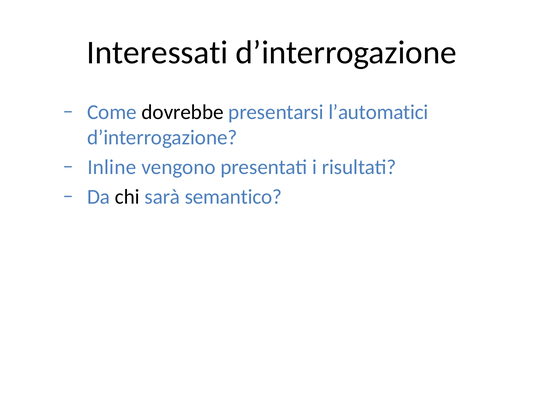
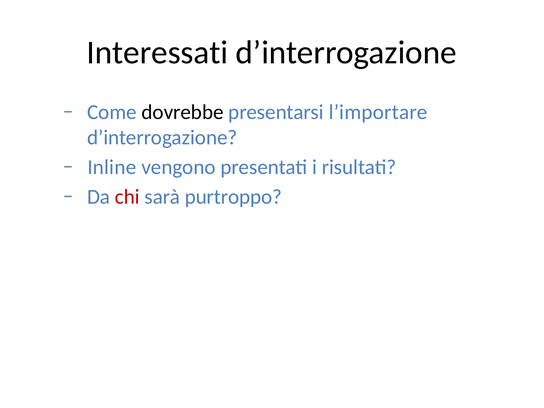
l’automatici: l’automatici -> l’importare (378, 112)
chi colour: black -> red (127, 197)
semantico: semantico -> purtroppo (233, 197)
